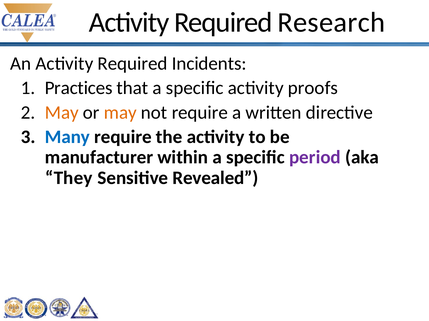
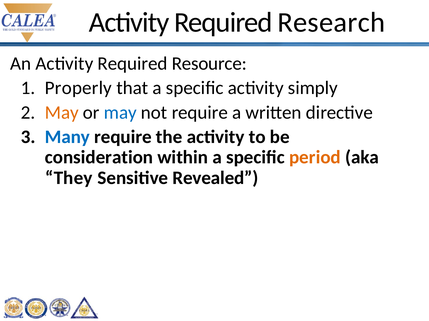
Incidents: Incidents -> Resource (209, 64)
Practices: Practices -> Properly (78, 88)
proofs: proofs -> simply (313, 88)
may colour: orange -> blue (120, 113)
manufacturer: manufacturer -> consideration (99, 158)
period colour: purple -> orange (315, 158)
